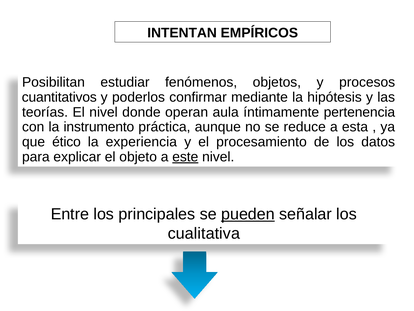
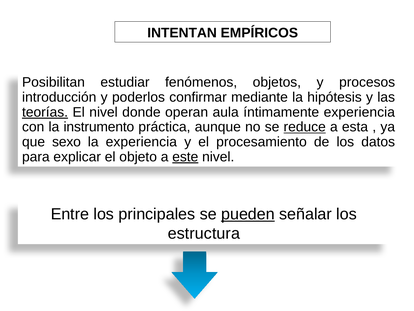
cuantitativos: cuantitativos -> introducción (59, 97)
teorías underline: none -> present (45, 112)
íntimamente pertenencia: pertenencia -> experiencia (359, 112)
reduce underline: none -> present (305, 127)
ético: ético -> sexo (66, 142)
cualitativa: cualitativa -> estructura (204, 233)
